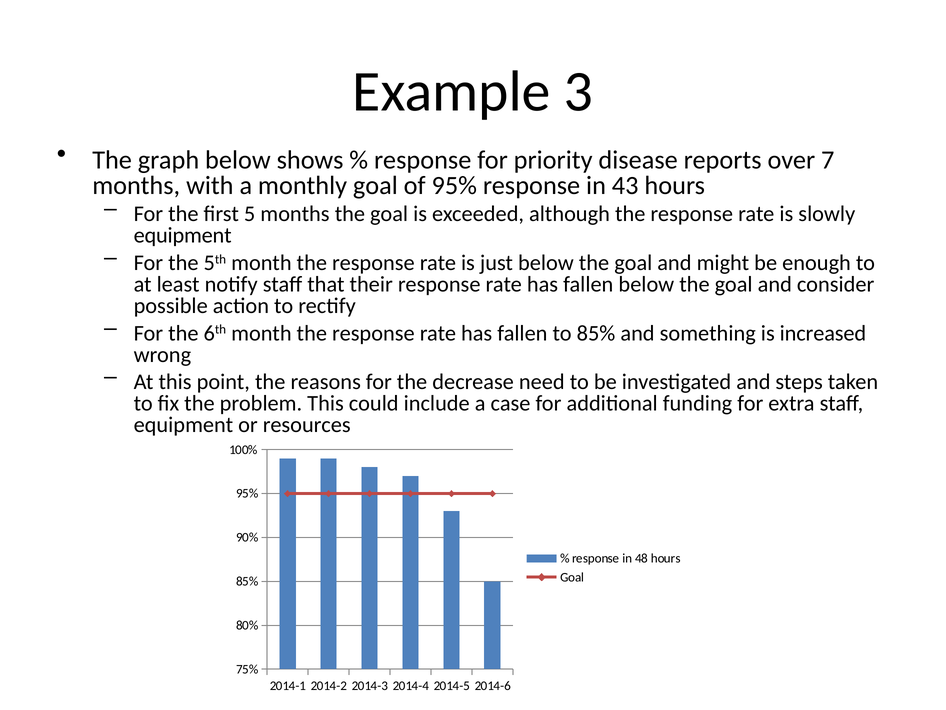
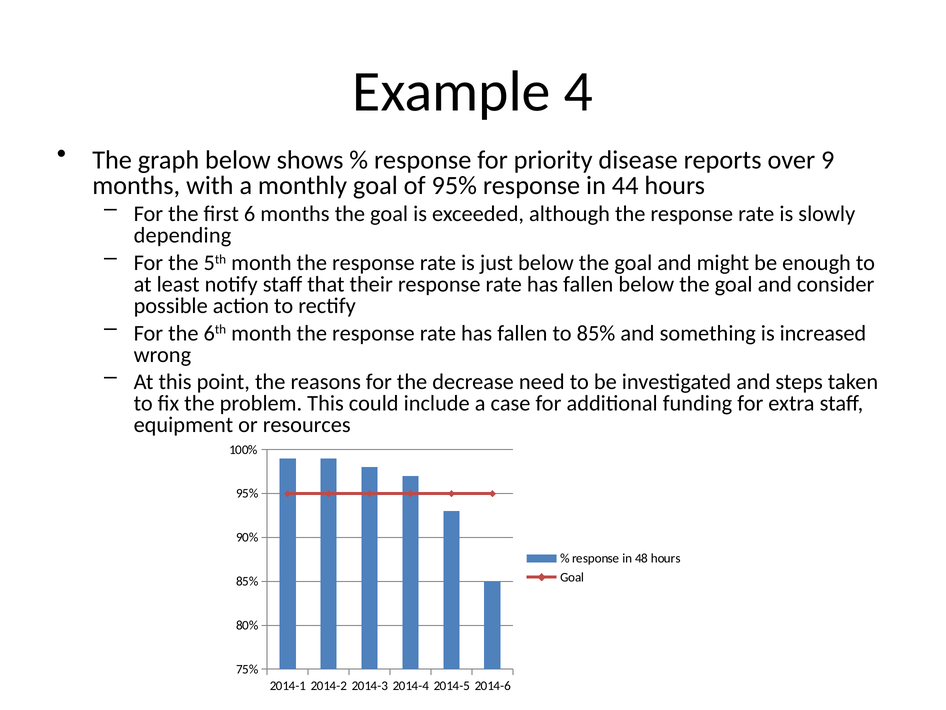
3: 3 -> 4 (578, 92)
7: 7 -> 9 (828, 160)
43: 43 -> 44 (625, 185)
5: 5 -> 6 (250, 214)
equipment: equipment -> depending (182, 235)
